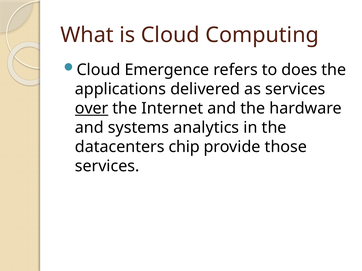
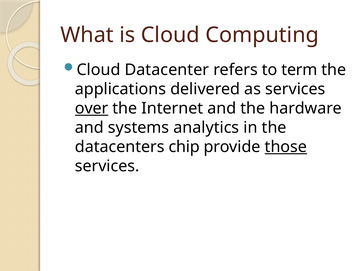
Emergence: Emergence -> Datacenter (167, 70)
does: does -> term (299, 70)
those underline: none -> present (286, 147)
